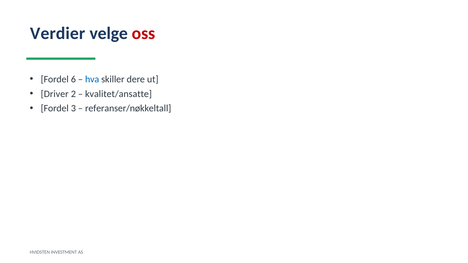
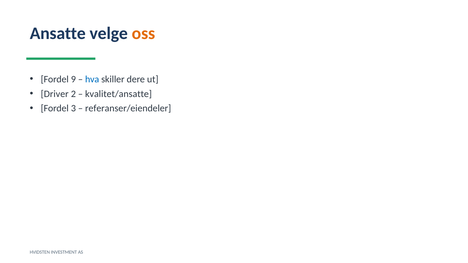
Verdier: Verdier -> Ansatte (58, 33)
oss colour: red -> orange (143, 33)
6: 6 -> 9 (73, 79)
referanser/nøkkeltall: referanser/nøkkeltall -> referanser/eiendeler (128, 109)
